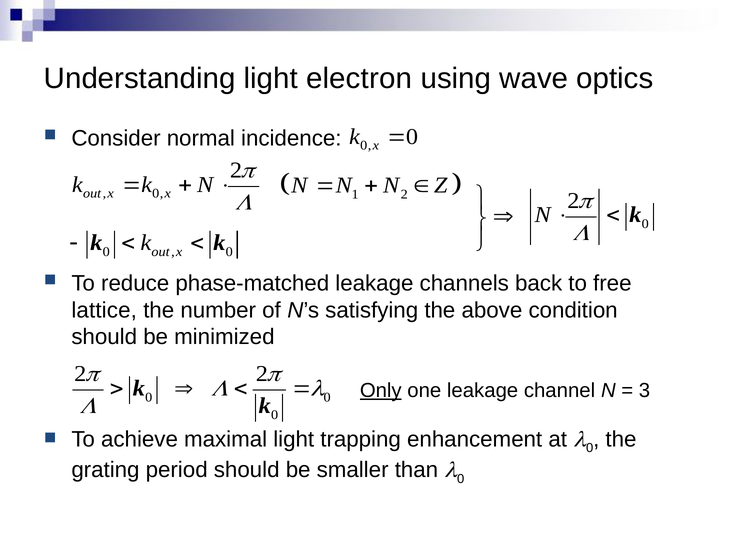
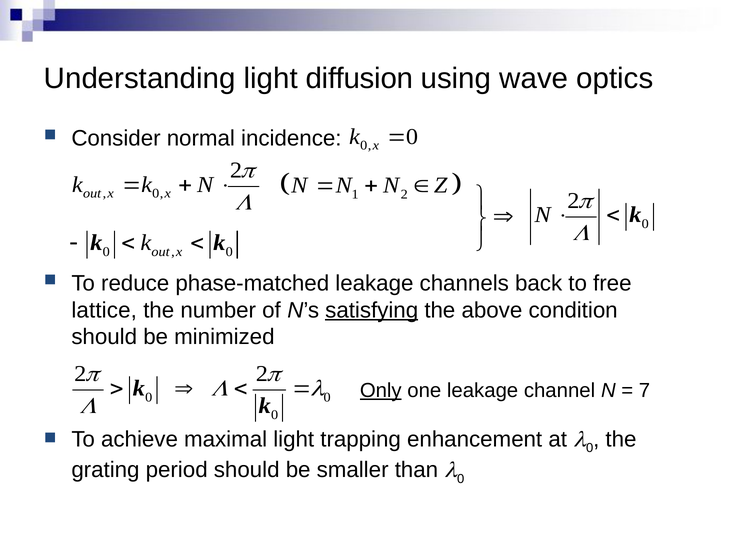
electron: electron -> diffusion (359, 78)
satisfying underline: none -> present (372, 310)
3: 3 -> 7 (645, 391)
